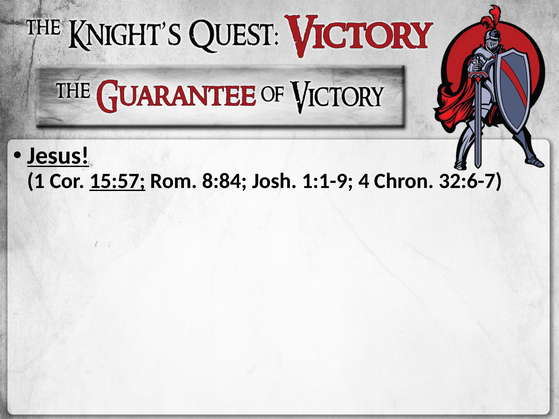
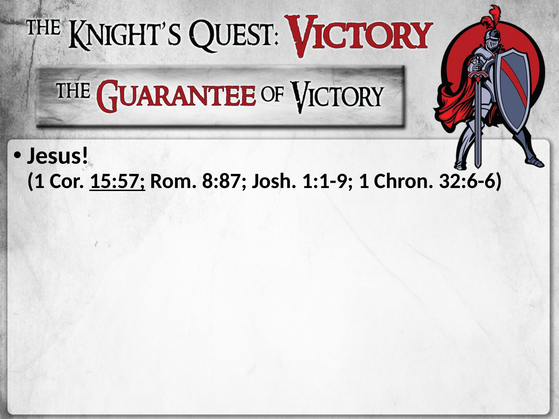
Jesus underline: present -> none (58, 156)
8:84: 8:84 -> 8:87 (225, 181)
1:1-9 4: 4 -> 1 (364, 181)
32:6-7: 32:6-7 -> 32:6-6 (471, 181)
